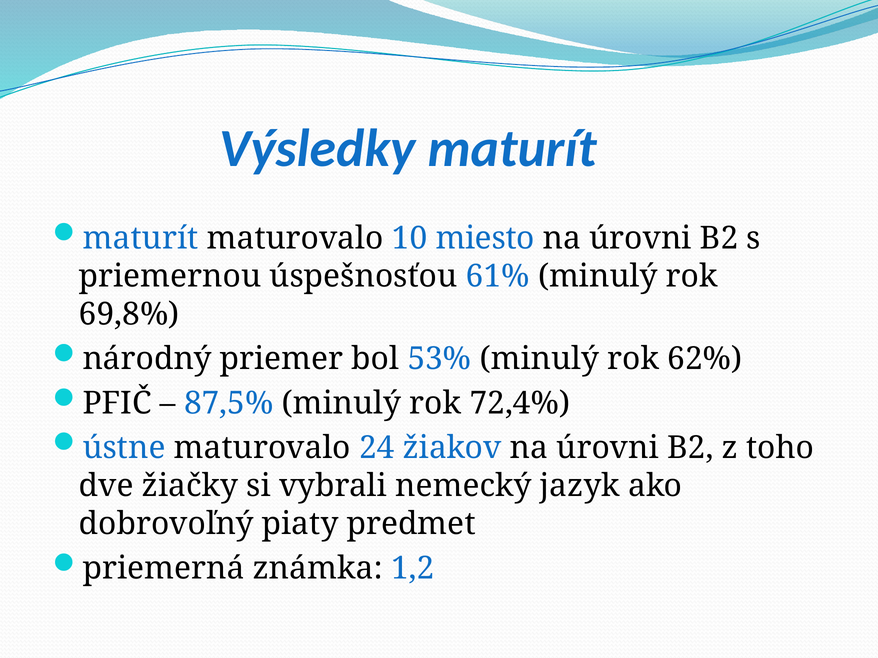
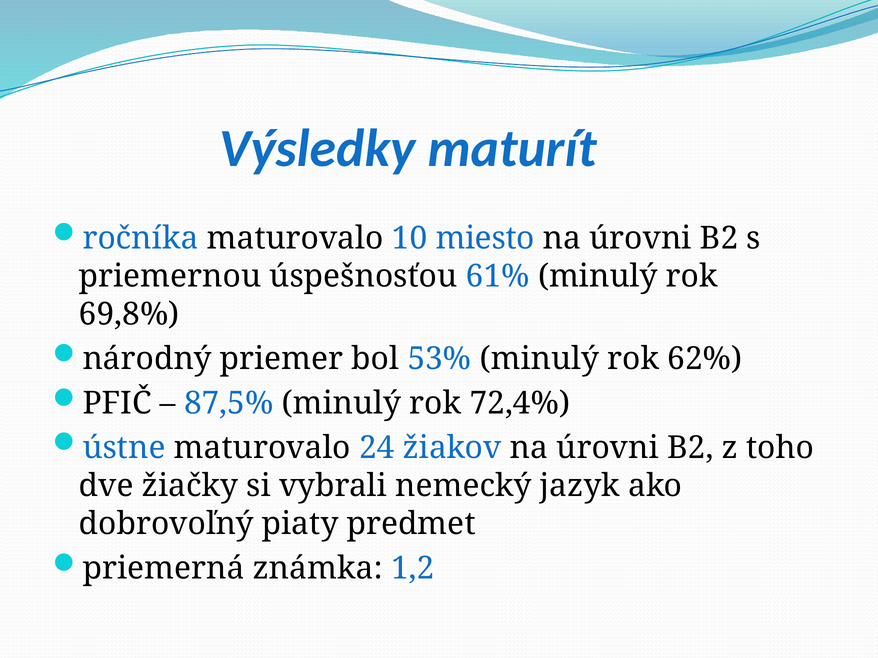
maturít: maturít -> ročníka (141, 238)
